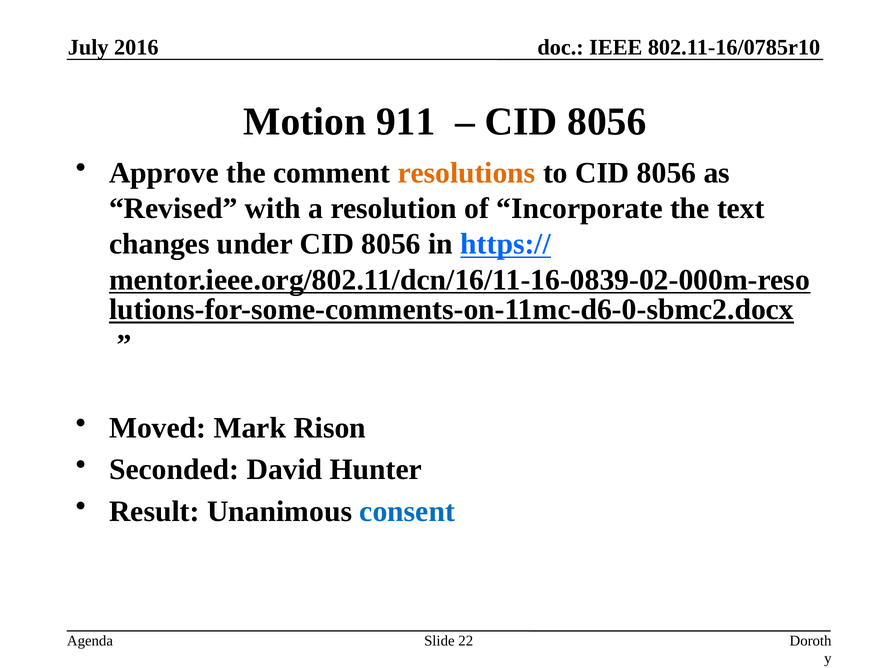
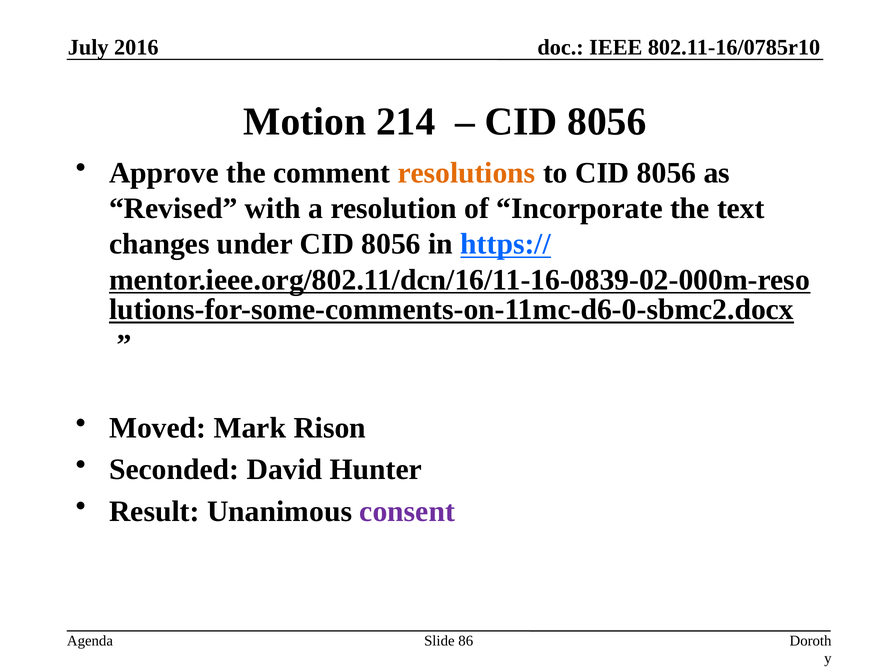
911: 911 -> 214 (406, 121)
consent colour: blue -> purple (407, 511)
22: 22 -> 86 (466, 640)
